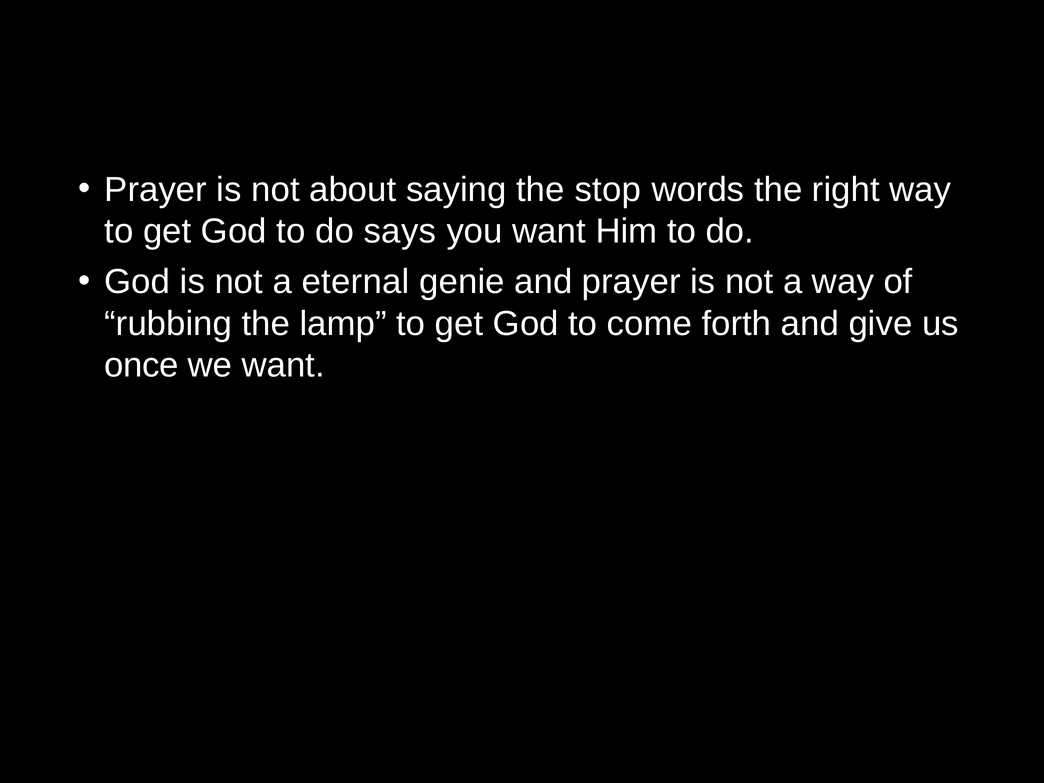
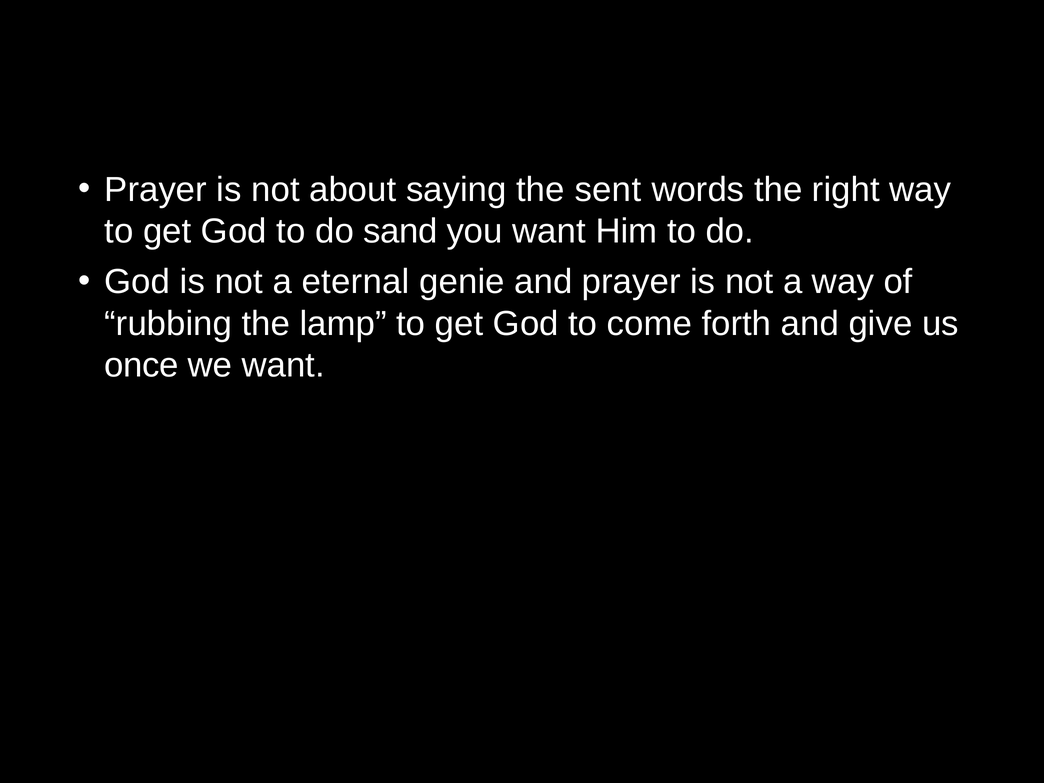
stop: stop -> sent (608, 190)
says: says -> sand (400, 232)
